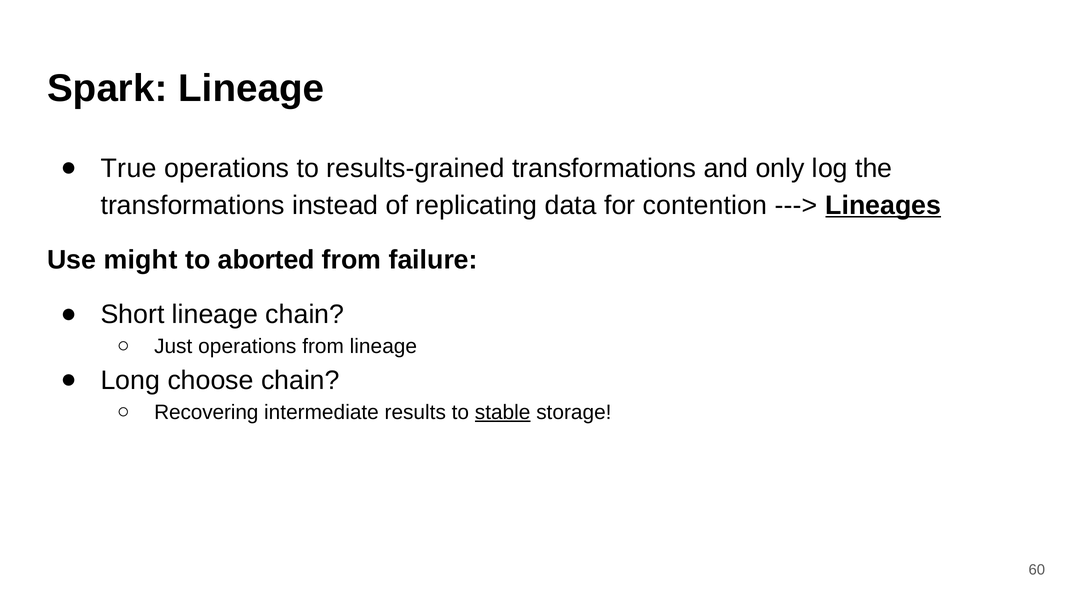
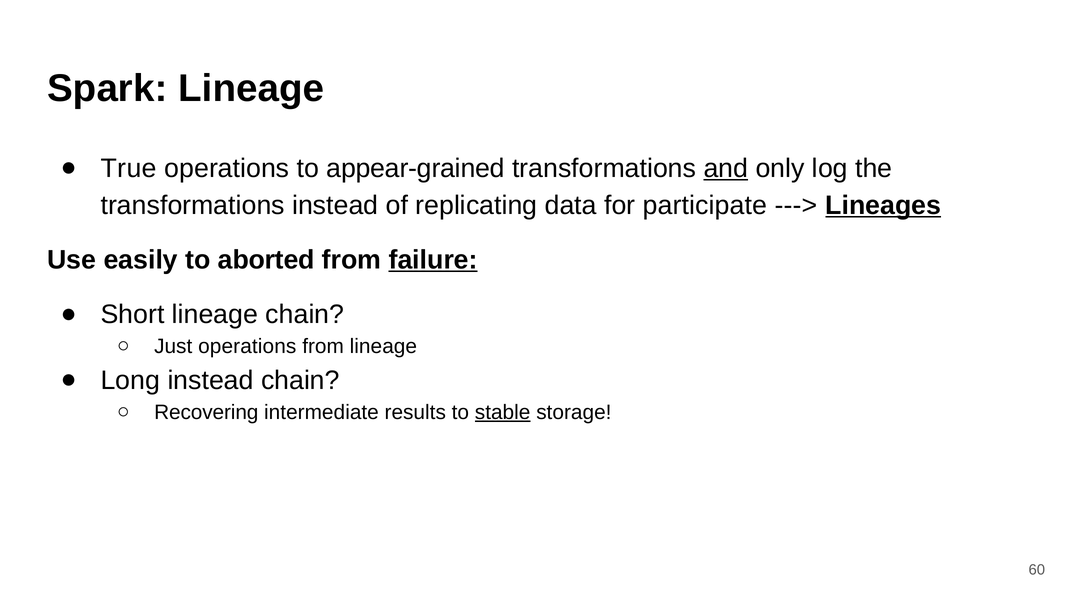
results-grained: results-grained -> appear-grained (416, 168)
and underline: none -> present (726, 168)
contention: contention -> participate (705, 205)
might: might -> easily (141, 260)
failure underline: none -> present (433, 260)
Long choose: choose -> instead (211, 380)
